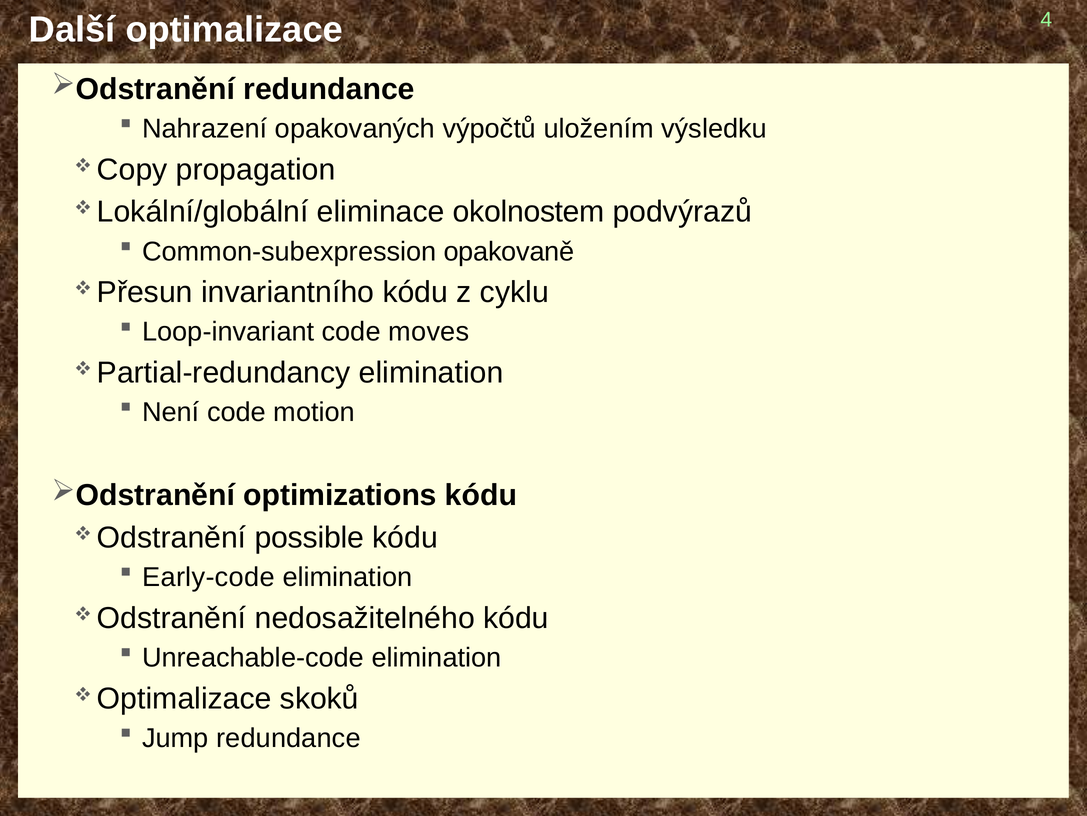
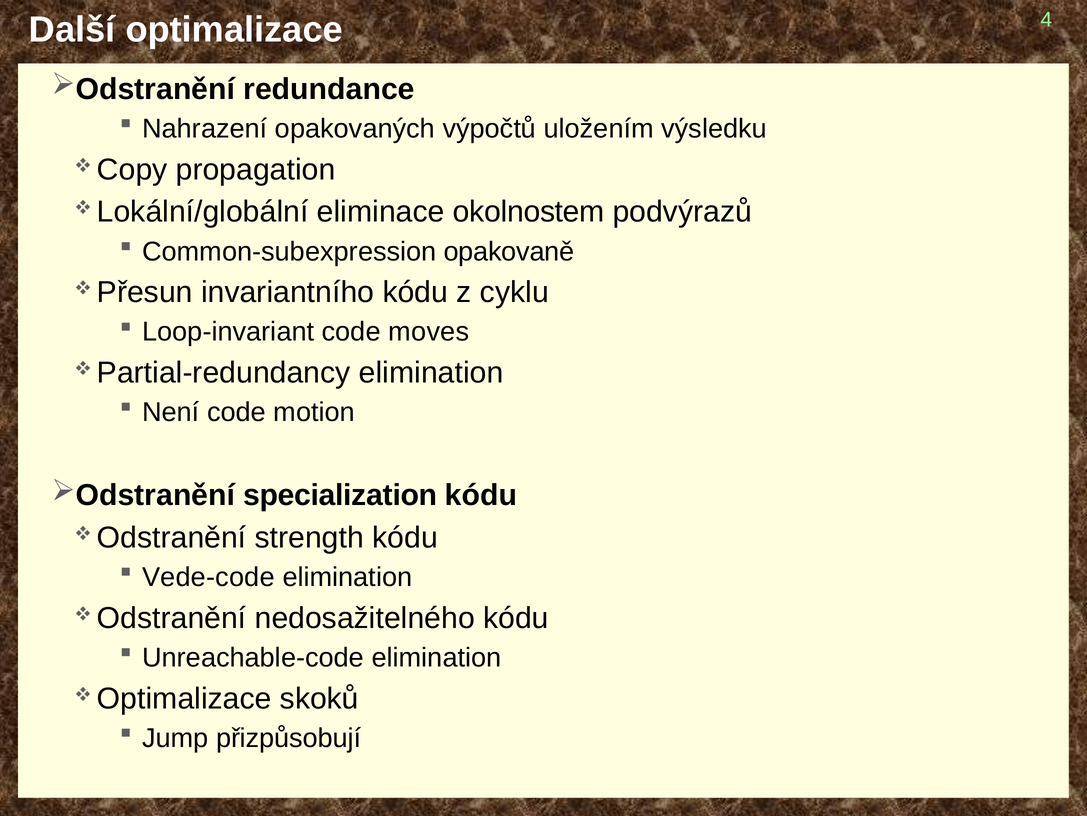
optimizations: optimizations -> specialization (340, 495)
possible: possible -> strength (309, 537)
Early-code: Early-code -> Vede-code (209, 577)
Jump redundance: redundance -> přizpůsobují (289, 738)
